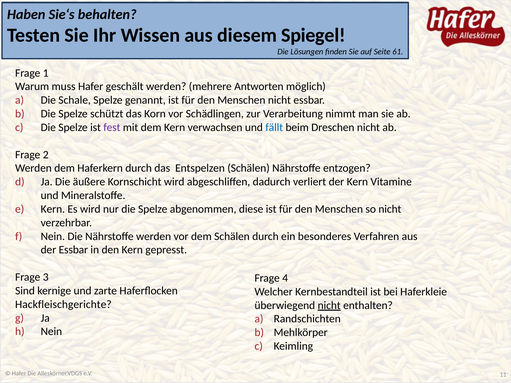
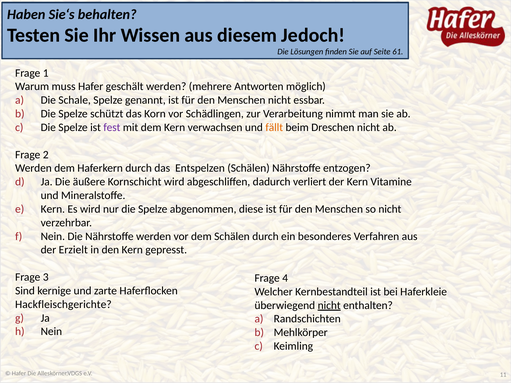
Spiegel: Spiegel -> Jedoch (313, 35)
fällt colour: blue -> orange (274, 127)
der Essbar: Essbar -> Erzielt (73, 250)
